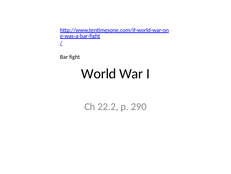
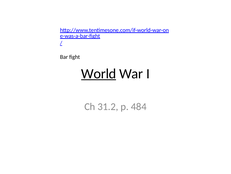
World underline: none -> present (99, 73)
22.2: 22.2 -> 31.2 (108, 106)
290: 290 -> 484 (139, 106)
